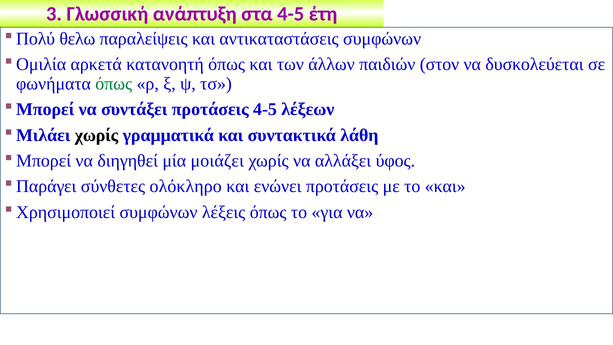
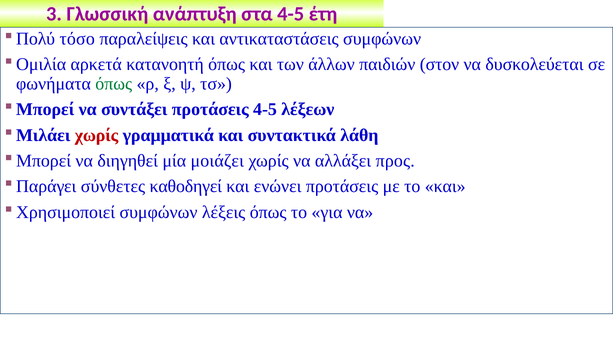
θελω: θελω -> τόσο (77, 39)
χωρίς colour: black -> red (97, 135)
ύφος: ύφος -> προς (395, 161)
ολόκληρο: ολόκληρο -> καθοδηγεί (186, 186)
